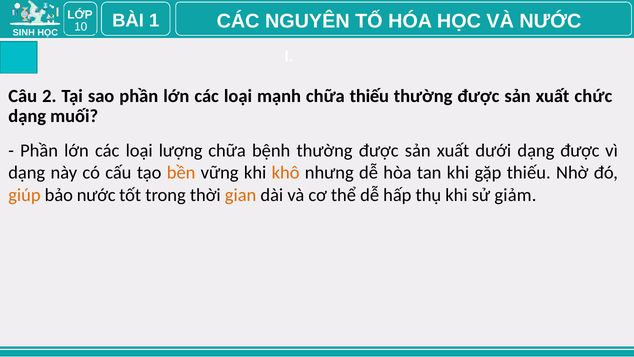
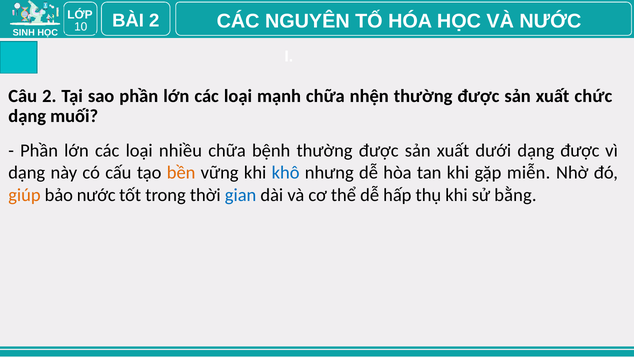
BÀI 1: 1 -> 2 (154, 20)
chữa thiếu: thiếu -> nhện (369, 96)
lượng: lượng -> nhiều (180, 150)
khô colour: orange -> blue (286, 173)
gặp thiếu: thiếu -> miễn (529, 173)
gian colour: orange -> blue (241, 195)
giảm: giảm -> bằng (515, 195)
